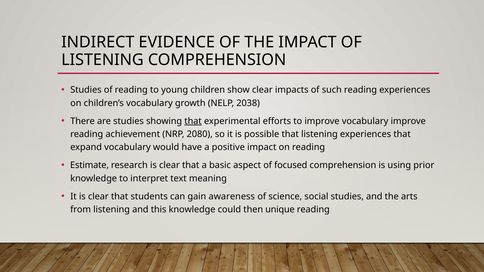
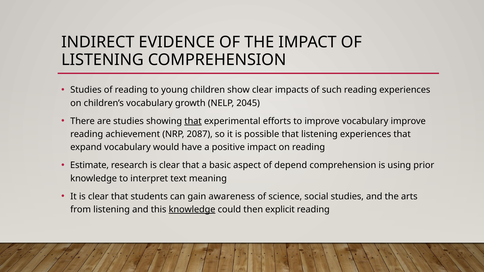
2038: 2038 -> 2045 (248, 103)
2080: 2080 -> 2087 (200, 134)
focused: focused -> depend (291, 165)
knowledge underline: none -> present (192, 210)
unique: unique -> explicit (280, 210)
